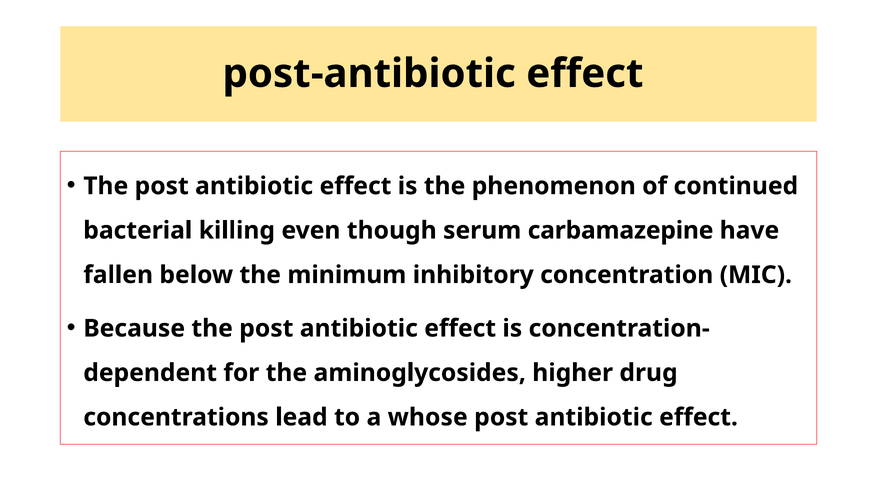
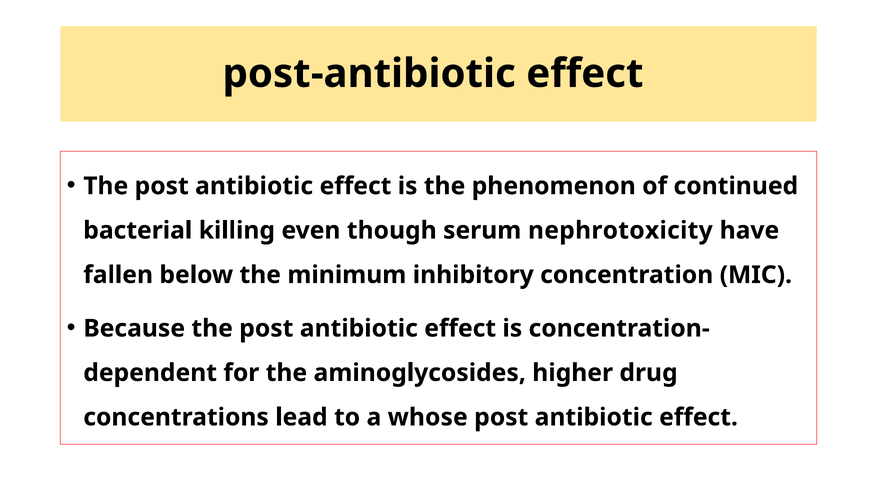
carbamazepine: carbamazepine -> nephrotoxicity (620, 231)
